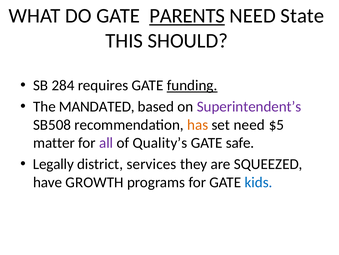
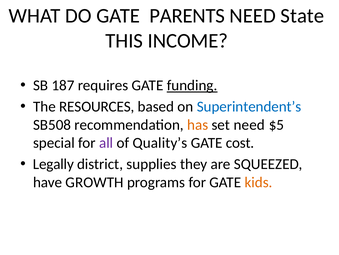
PARENTS underline: present -> none (187, 16)
SHOULD: SHOULD -> INCOME (188, 41)
284: 284 -> 187 (63, 85)
MANDATED: MANDATED -> RESOURCES (97, 106)
Superintendent’s colour: purple -> blue (249, 106)
matter: matter -> special (54, 143)
safe: safe -> cost (240, 143)
services: services -> supplies (152, 164)
kids colour: blue -> orange (259, 182)
